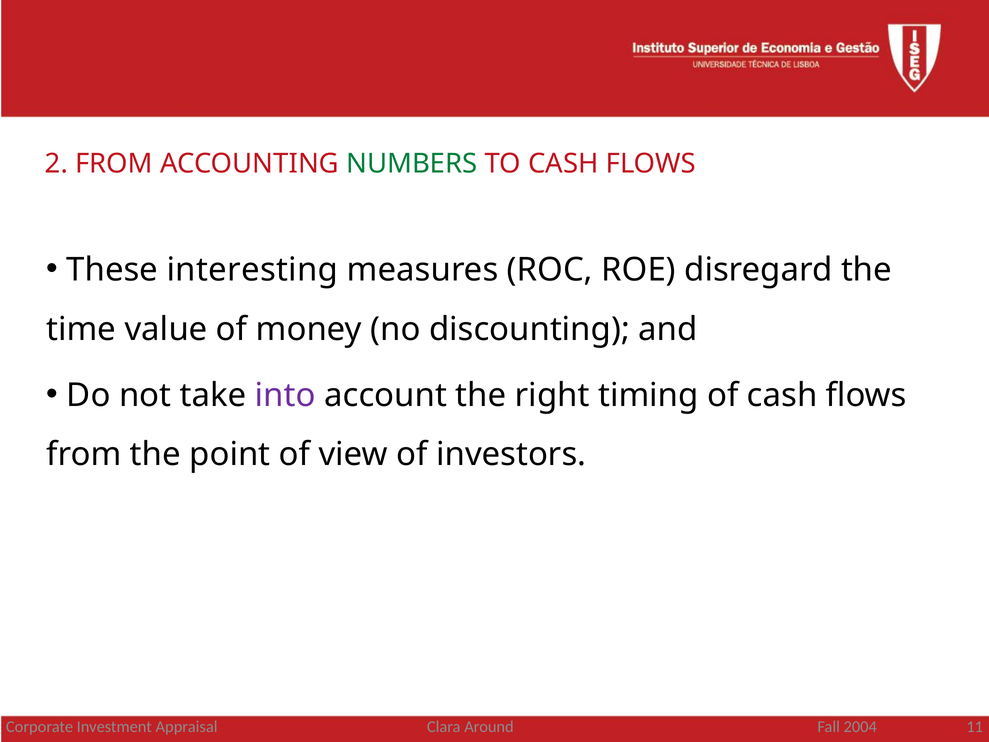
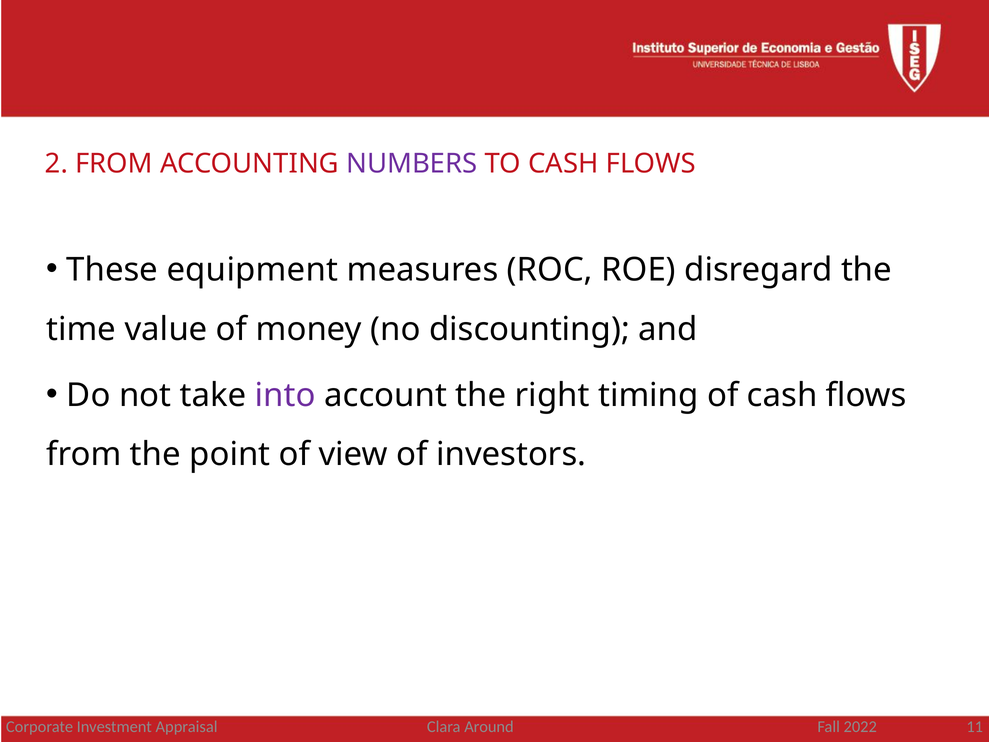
NUMBERS colour: green -> purple (412, 164)
interesting: interesting -> equipment (252, 270)
2004: 2004 -> 2022 (860, 726)
